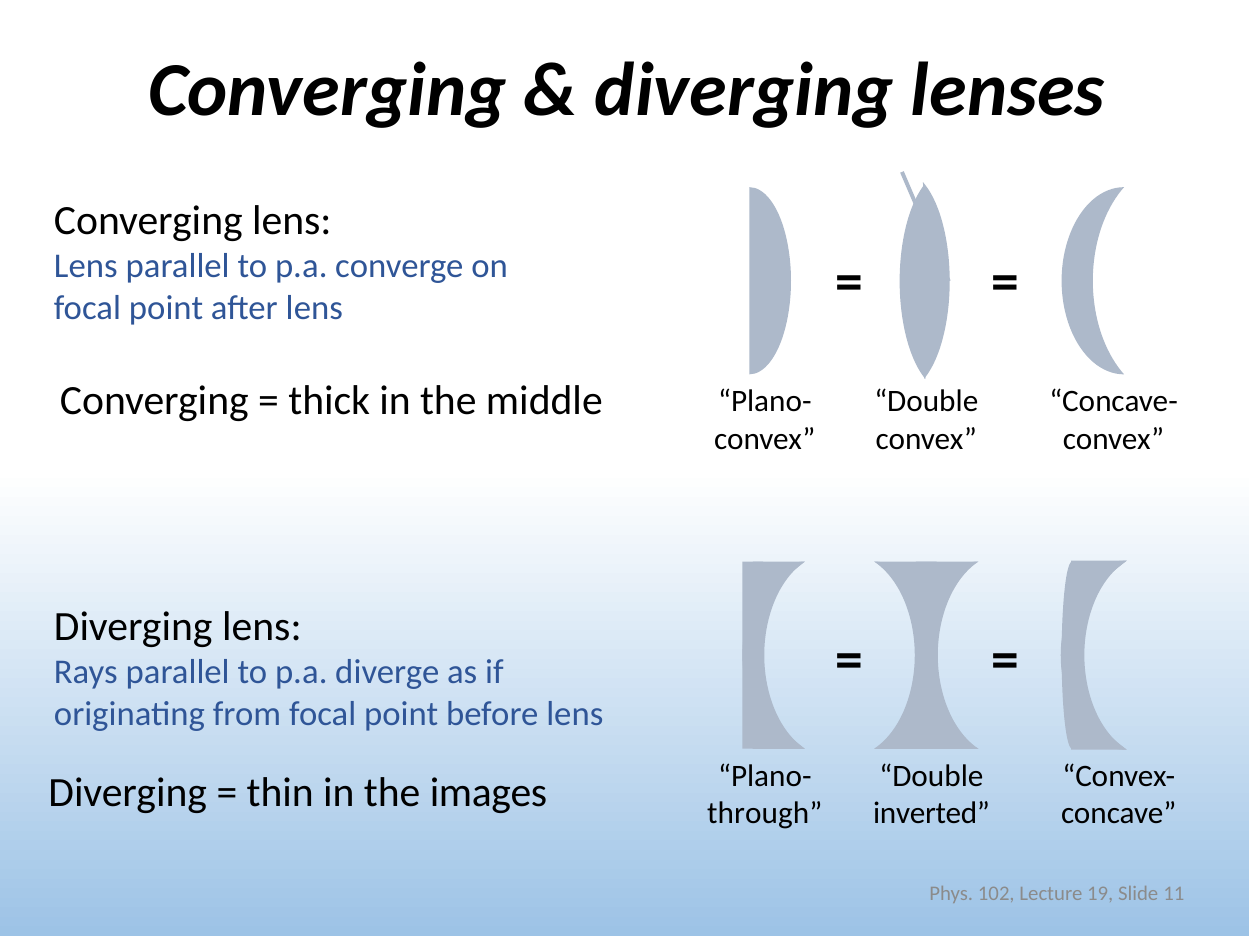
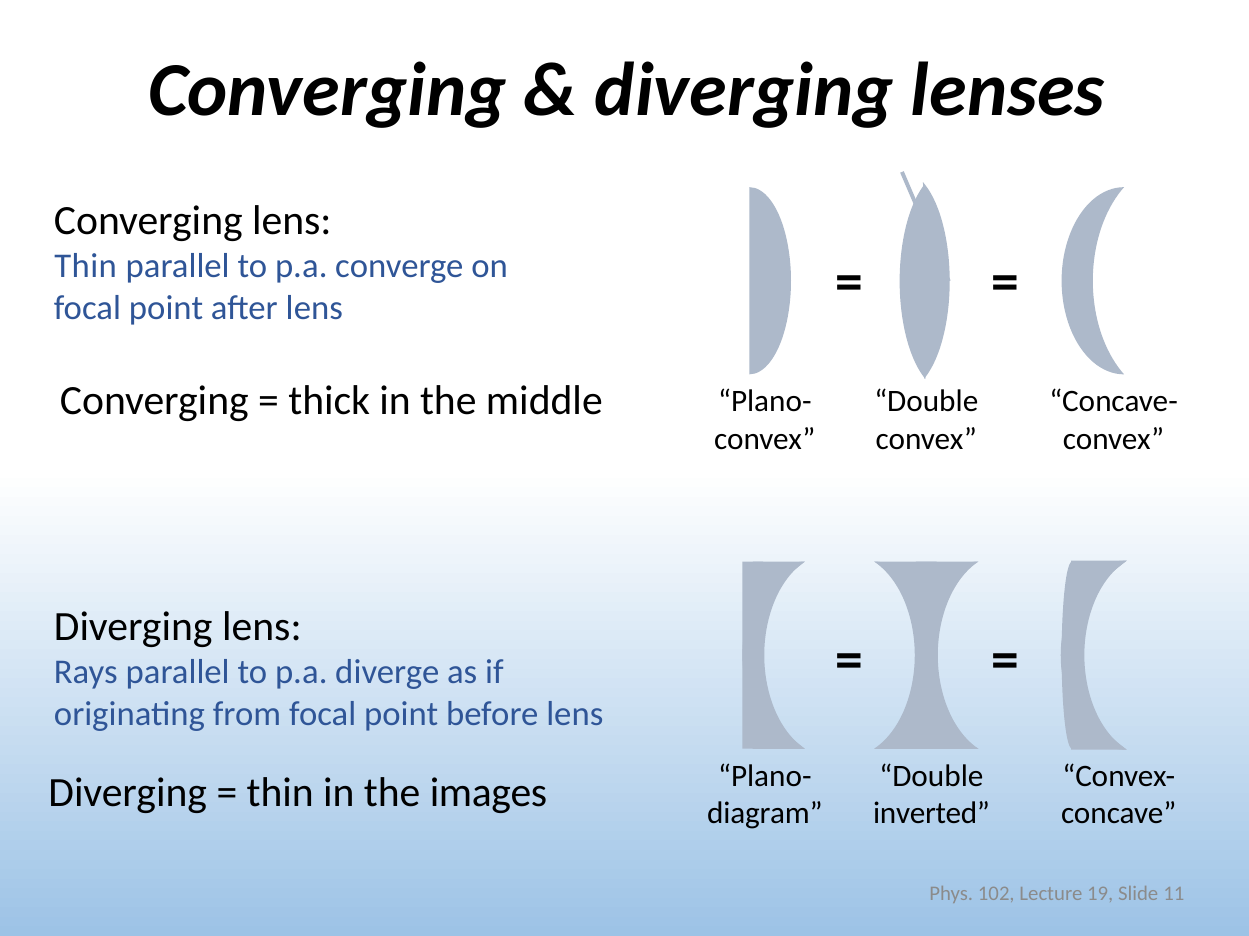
Lens: Lens -> Thin (86, 267)
through: through -> diagram (765, 814)
